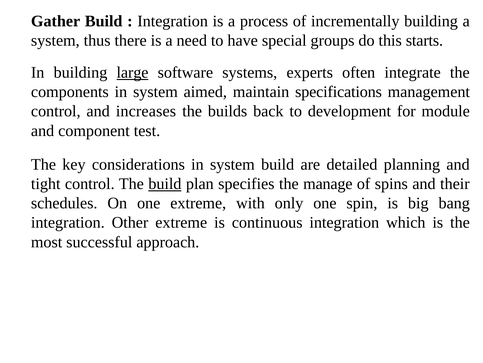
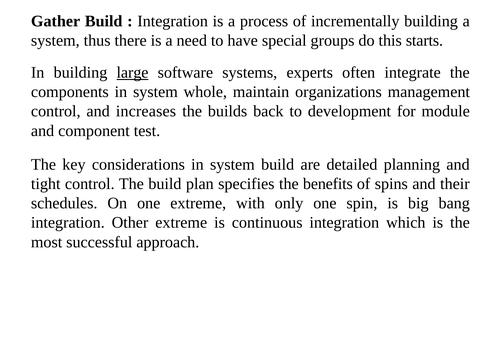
aimed: aimed -> whole (205, 92)
specifications: specifications -> organizations (338, 92)
build underline: present -> none (165, 184)
manage: manage -> benefits (328, 184)
